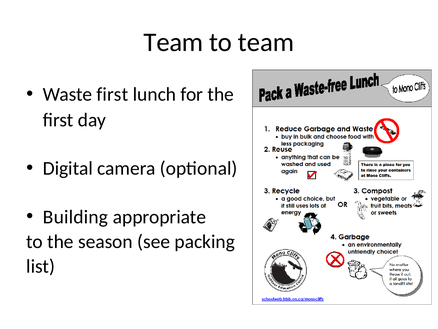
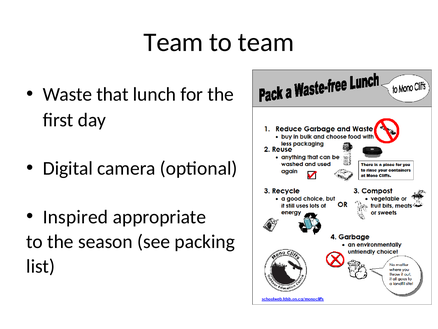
Waste first: first -> that (112, 94)
Building: Building -> Inspired (75, 217)
